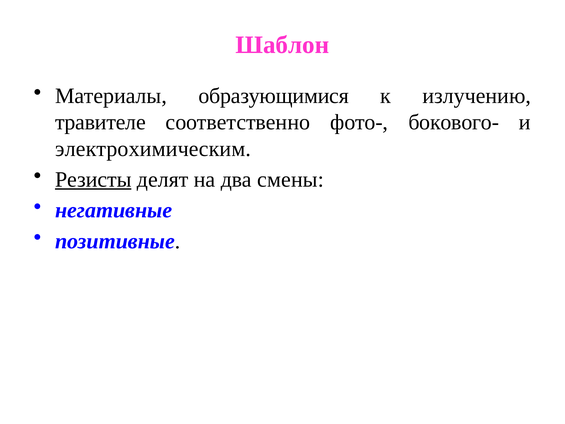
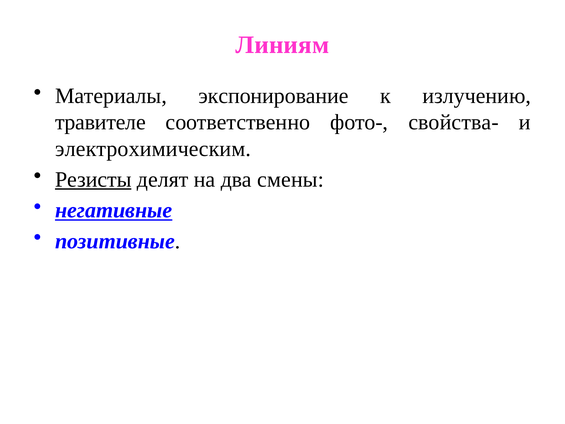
Шаблон: Шаблон -> Линиям (282, 45)
образующимися: образующимися -> экспонирование (274, 96)
бокового-: бокового- -> свойства- (454, 122)
негативные underline: none -> present (114, 210)
